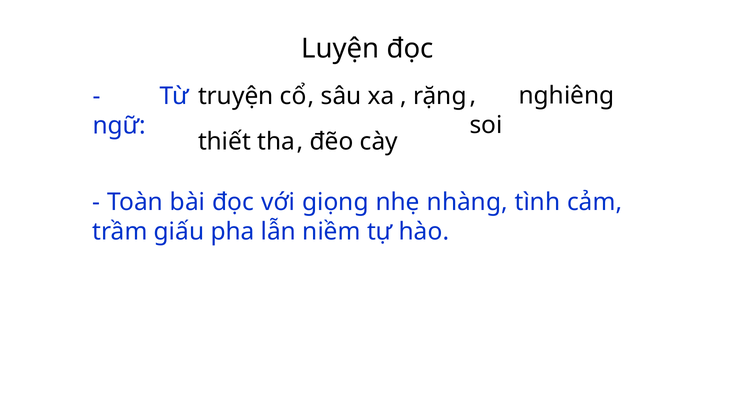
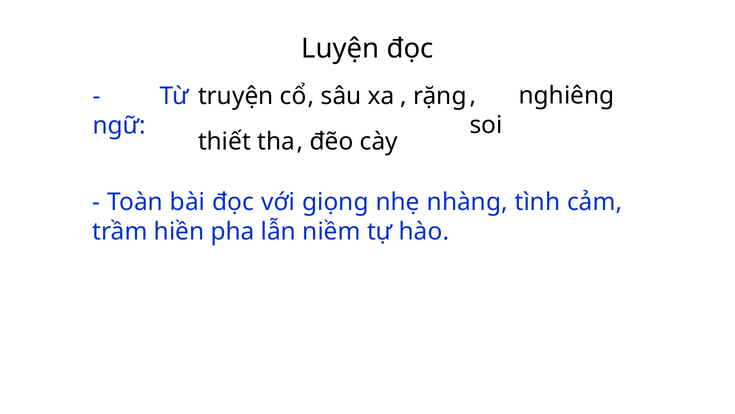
giấu: giấu -> hiền (179, 231)
